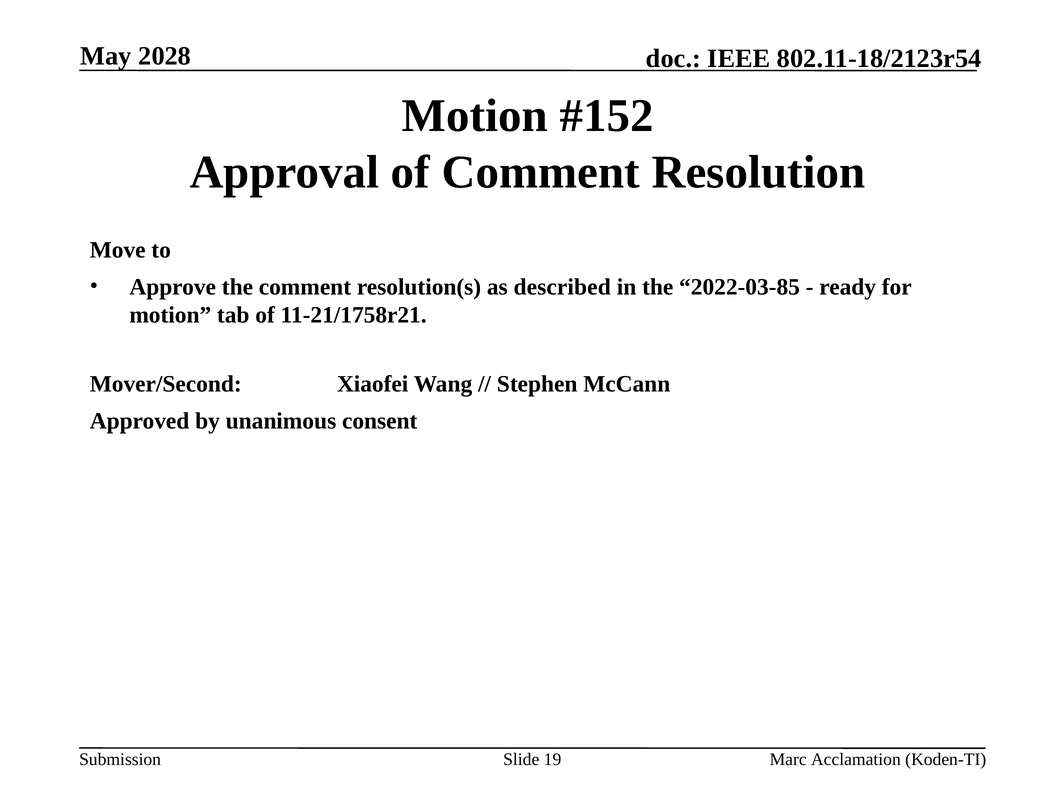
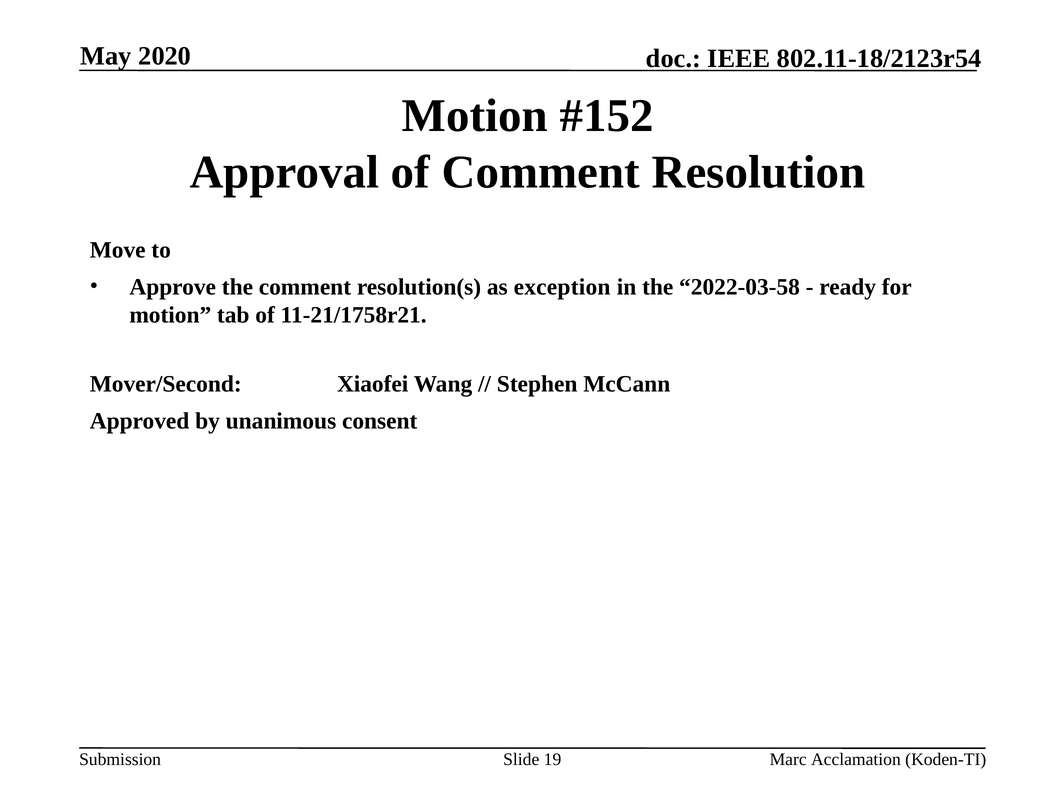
2028: 2028 -> 2020 (165, 56)
described: described -> exception (562, 287)
2022-03-85: 2022-03-85 -> 2022-03-58 (740, 287)
